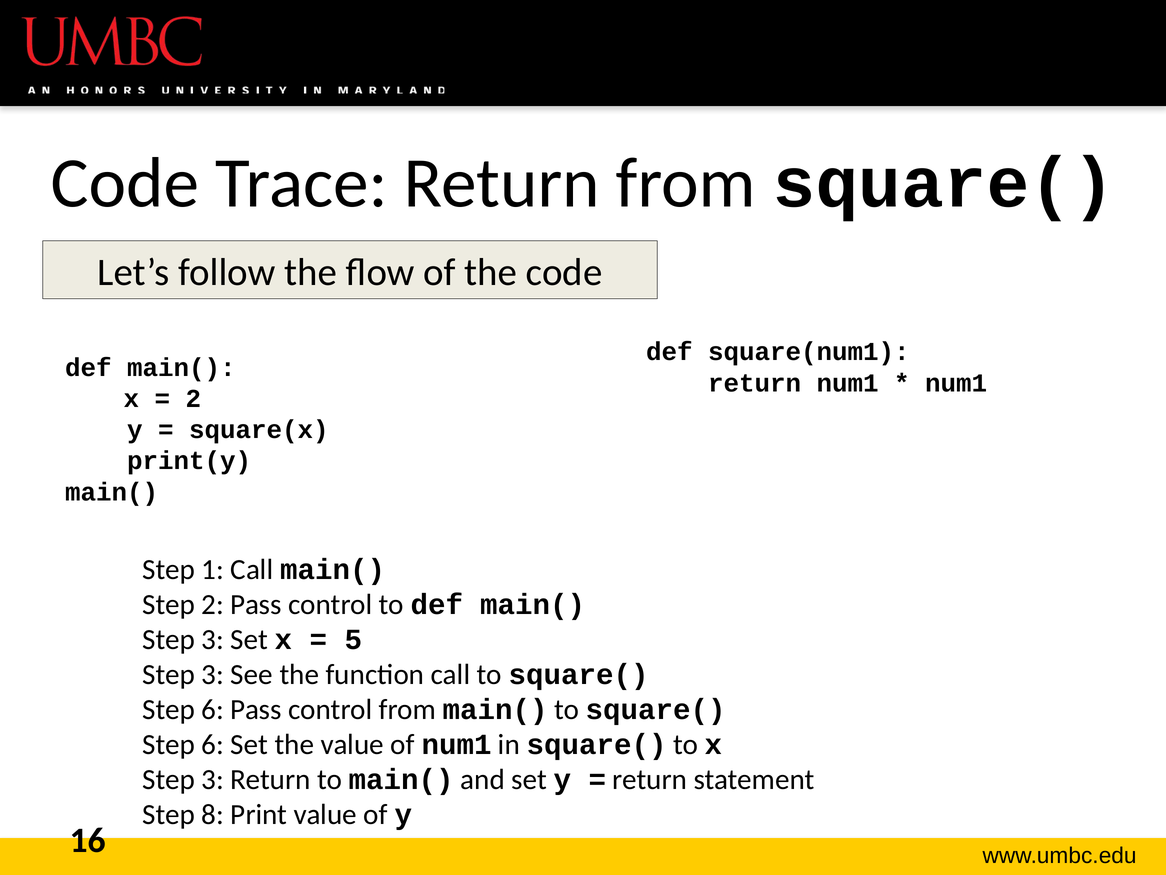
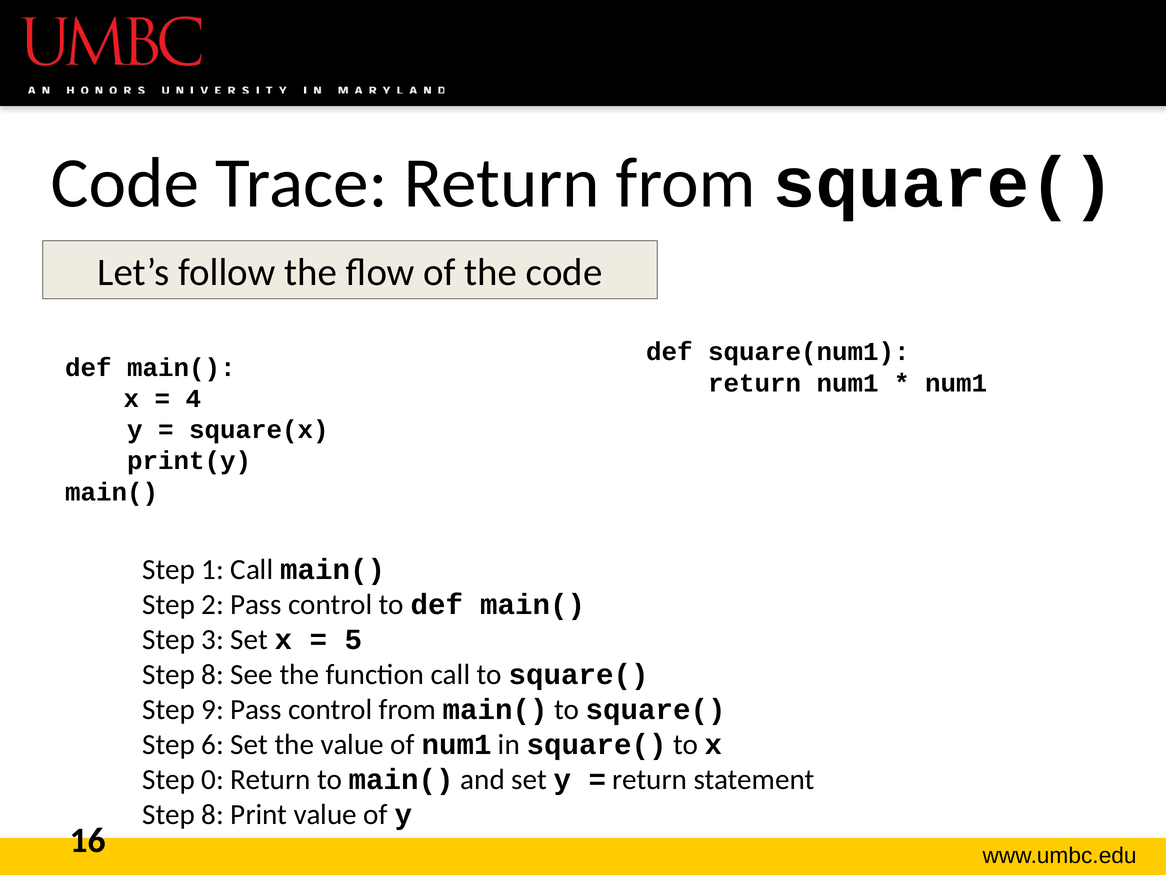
2: 2 -> 4 (193, 399)
3: 3 -> 8 (213, 674)
6: 6 -> 9 (213, 709)
3: 3 -> 0 (213, 779)
